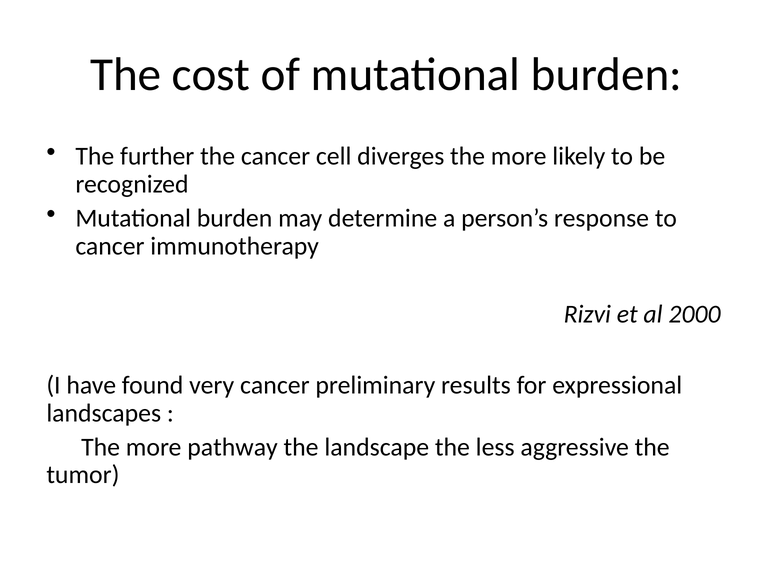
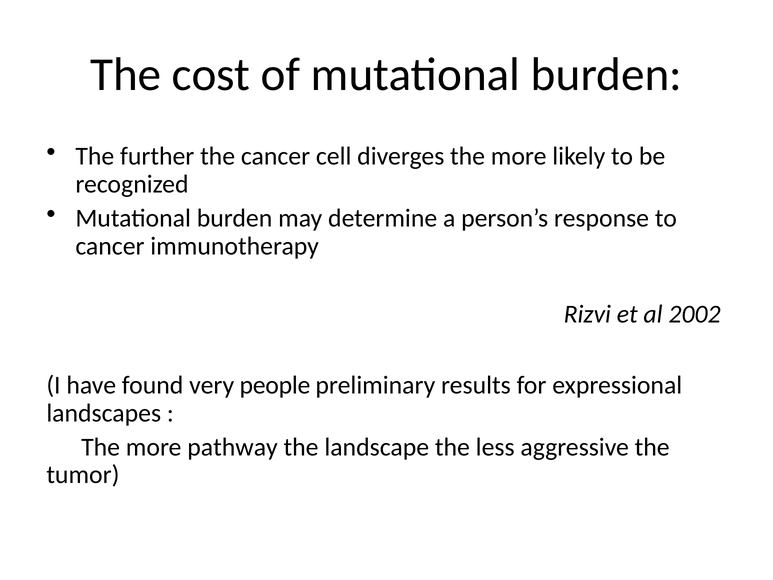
2000: 2000 -> 2002 (695, 314)
very cancer: cancer -> people (275, 385)
